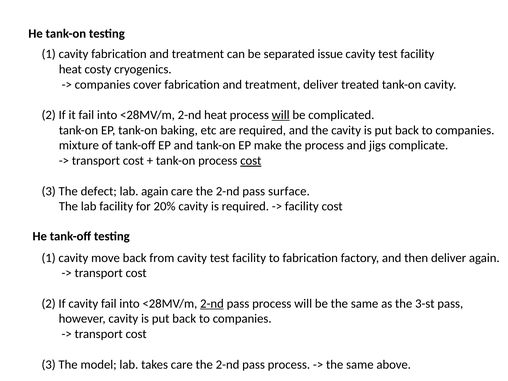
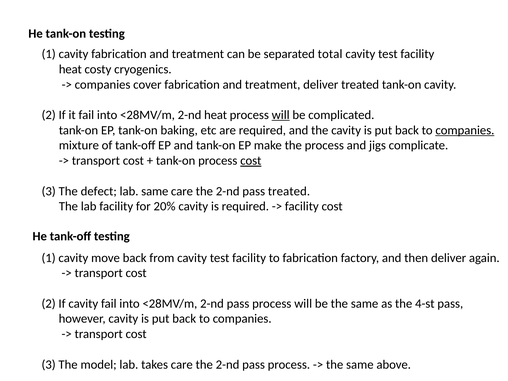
issue: issue -> total (330, 54)
companies underline: none -> present (465, 130)
lab again: again -> same (155, 191)
pass surface: surface -> treated (289, 191)
2-nd underline: present -> none (212, 304)
3-st: 3-st -> 4-st (425, 304)
